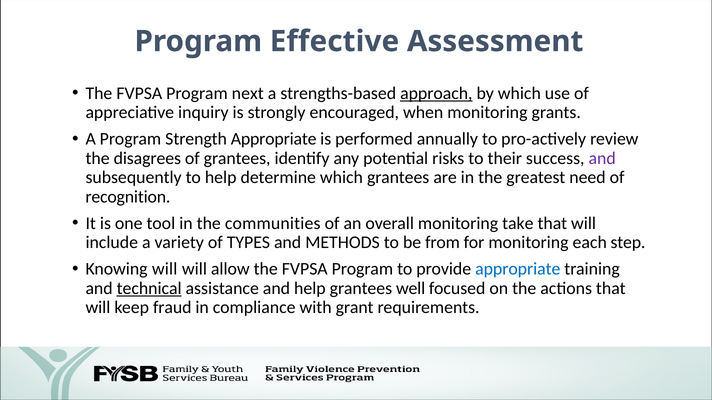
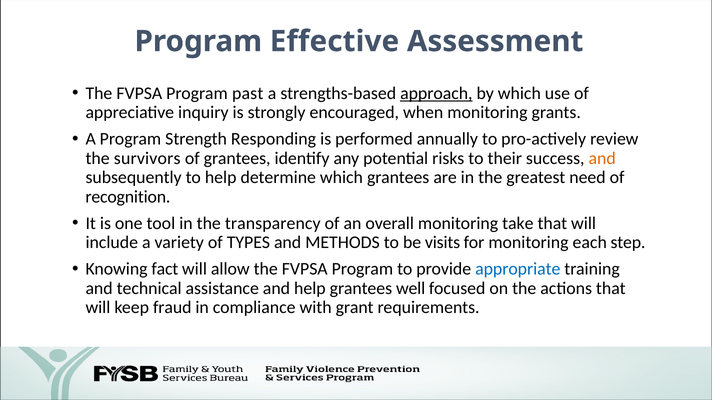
next: next -> past (248, 93)
Strength Appropriate: Appropriate -> Responding (274, 139)
disagrees: disagrees -> survivors (147, 158)
and colour: purple -> orange (602, 158)
communities: communities -> transparency (273, 224)
from: from -> visits (443, 243)
Knowing will: will -> fact (165, 269)
technical underline: present -> none (149, 289)
